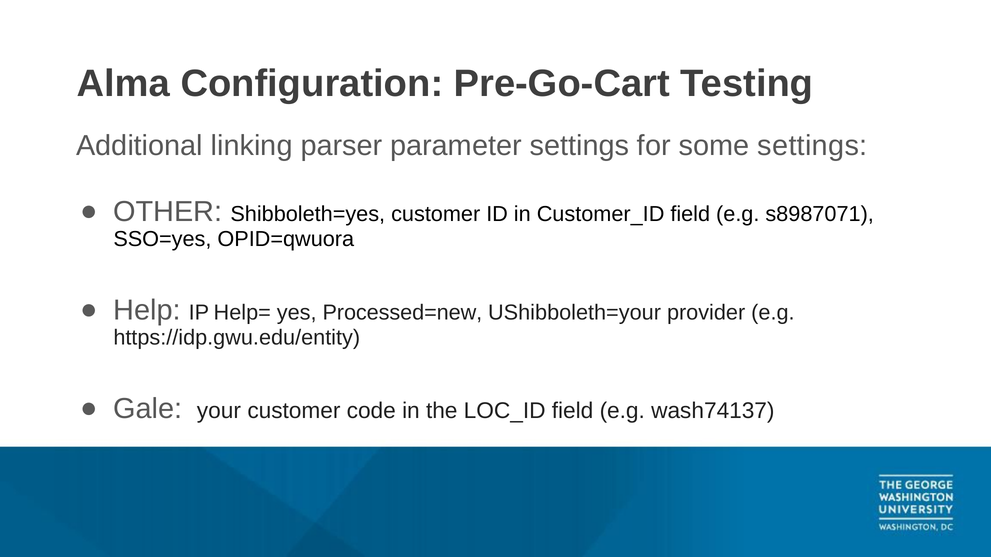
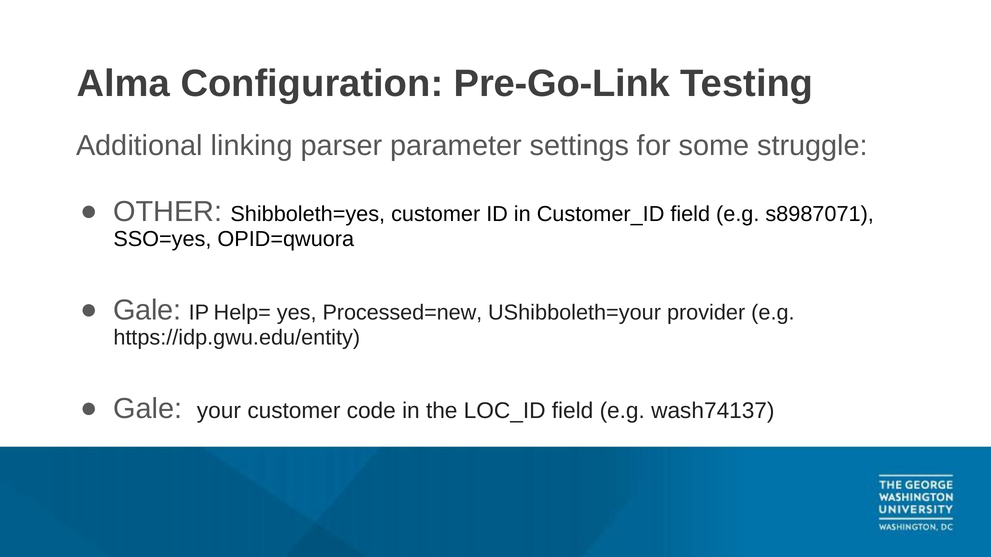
Pre-Go-Cart: Pre-Go-Cart -> Pre-Go-Link (562, 84)
some settings: settings -> struggle (813, 146)
Help: Help -> Gale (147, 311)
